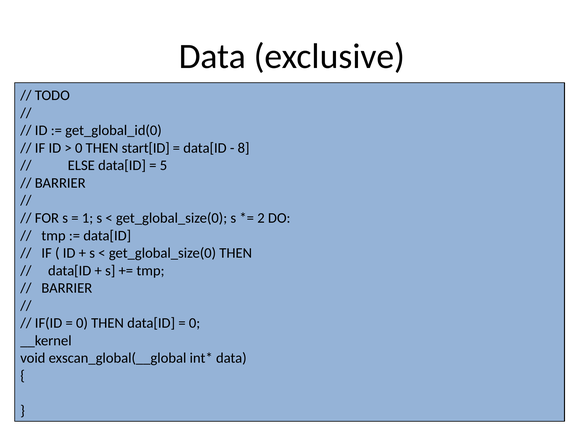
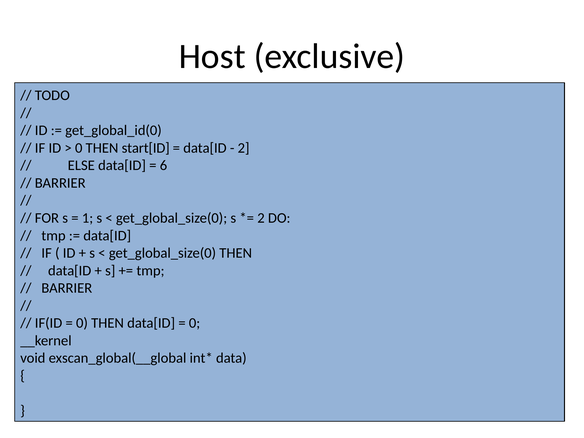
Data: Data -> Host (212, 57)
8: 8 -> 2 (244, 148)
5: 5 -> 6 (163, 165)
